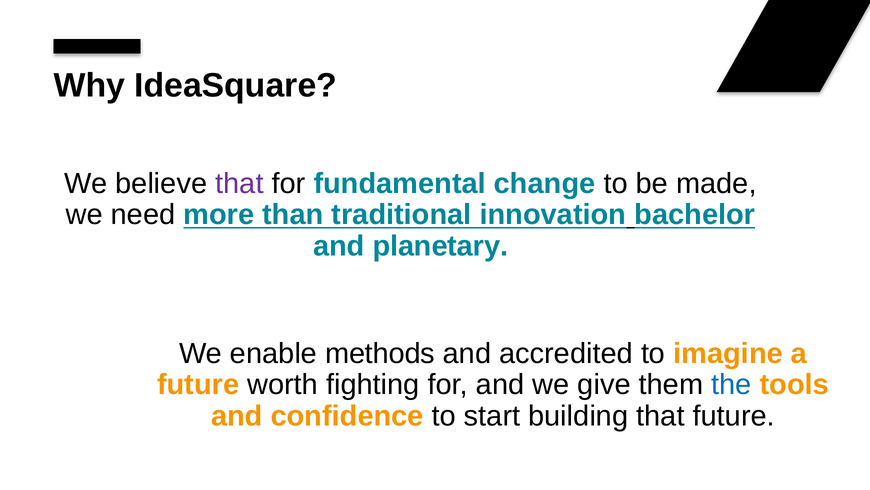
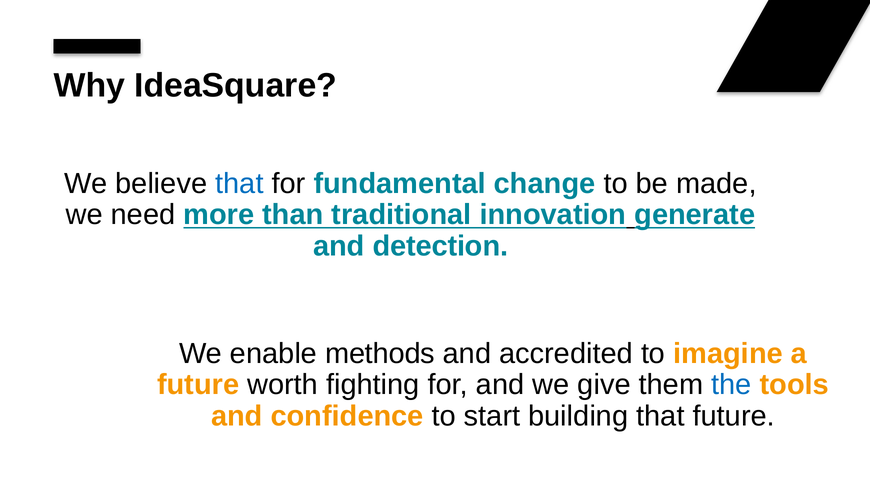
that colour: purple -> blue (239, 183)
bachelor: bachelor -> generate (695, 215)
planetary: planetary -> detection (440, 246)
